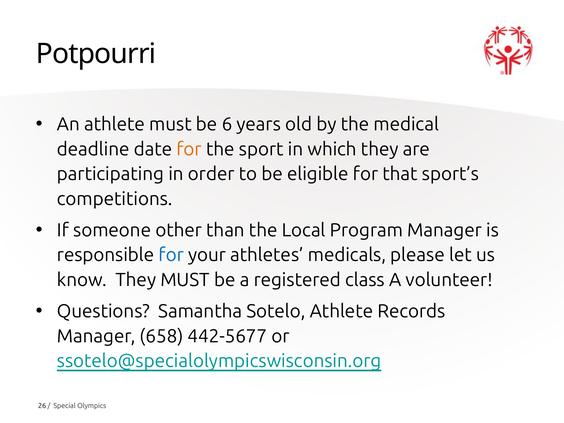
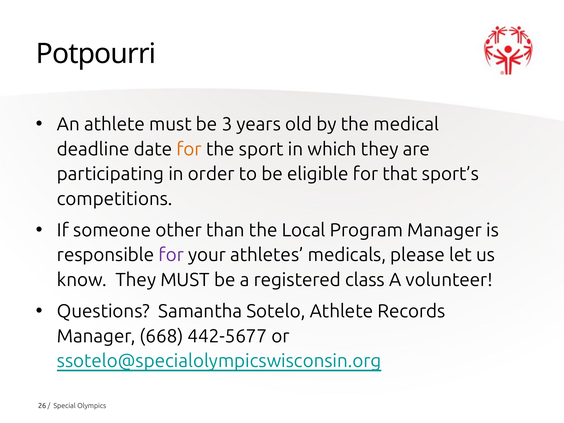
6: 6 -> 3 (227, 124)
for colour: blue -> purple (171, 255)
658: 658 -> 668 (161, 336)
